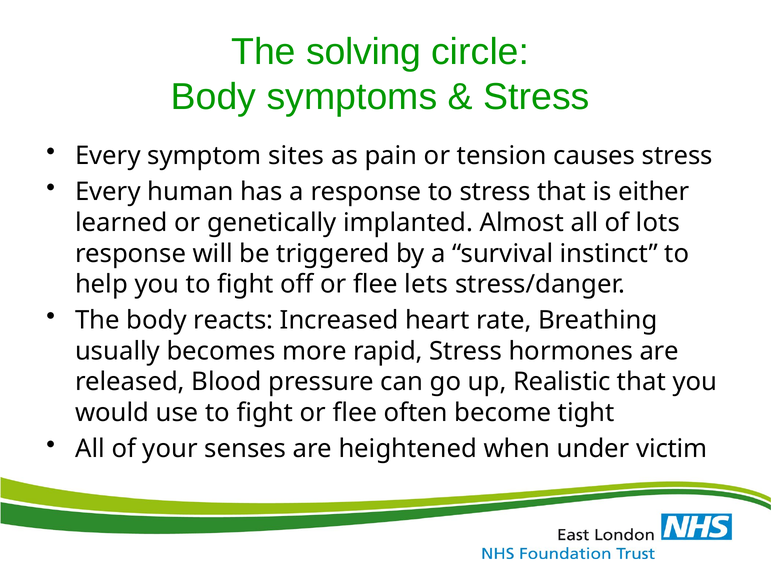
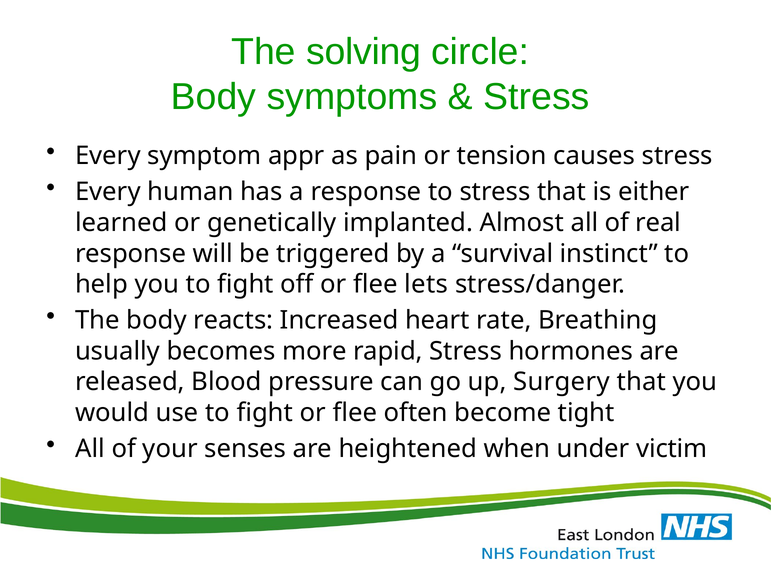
sites: sites -> appr (296, 156)
lots: lots -> real (658, 223)
Realistic: Realistic -> Surgery (562, 382)
